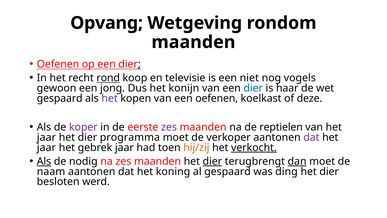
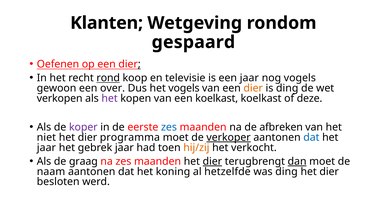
Opvang: Opvang -> Klanten (107, 23)
maanden: maanden -> gespaard (193, 42)
een niet: niet -> jaar (249, 78)
jong: jong -> over (113, 88)
het konijn: konijn -> vogels (184, 88)
dier colour: blue -> orange (253, 88)
is haar: haar -> ding (287, 88)
gespaard: gespaard -> verkopen (60, 98)
een oefenen: oefenen -> koelkast (217, 98)
zes colour: purple -> blue (169, 127)
reptielen: reptielen -> afbreken (281, 127)
jaar: jaar -> niet (46, 137)
verkoper underline: none -> present (229, 137)
dat colour: purple -> blue (311, 137)
verkocht underline: present -> none (254, 147)
Als underline: present -> none (44, 161)
nodig: nodig -> graag (83, 161)
al gespaard: gespaard -> hetzelfde (227, 171)
